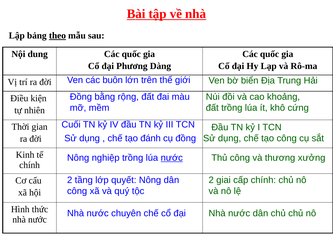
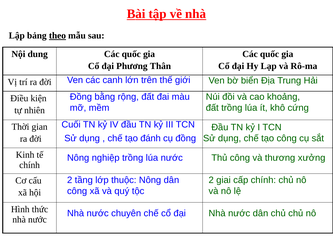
Dàng: Dàng -> Thân (160, 66)
buôn: buôn -> canh (113, 80)
nước underline: present -> none (172, 158)
quyết: quyết -> thuộc (124, 180)
